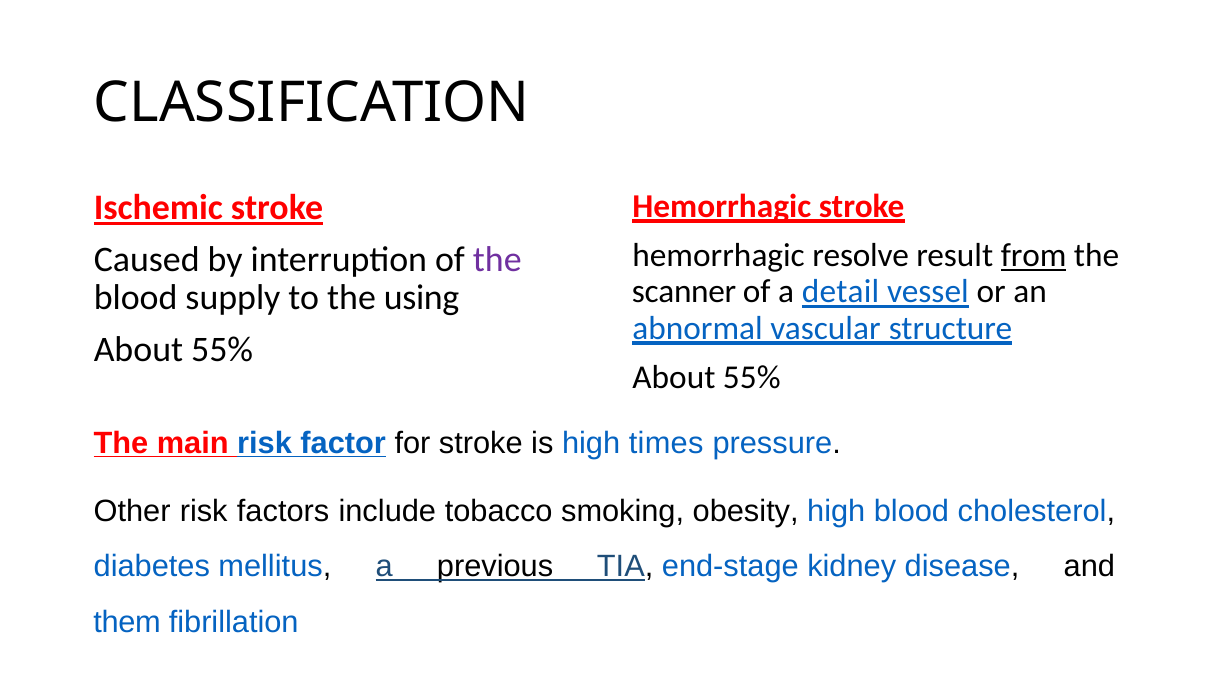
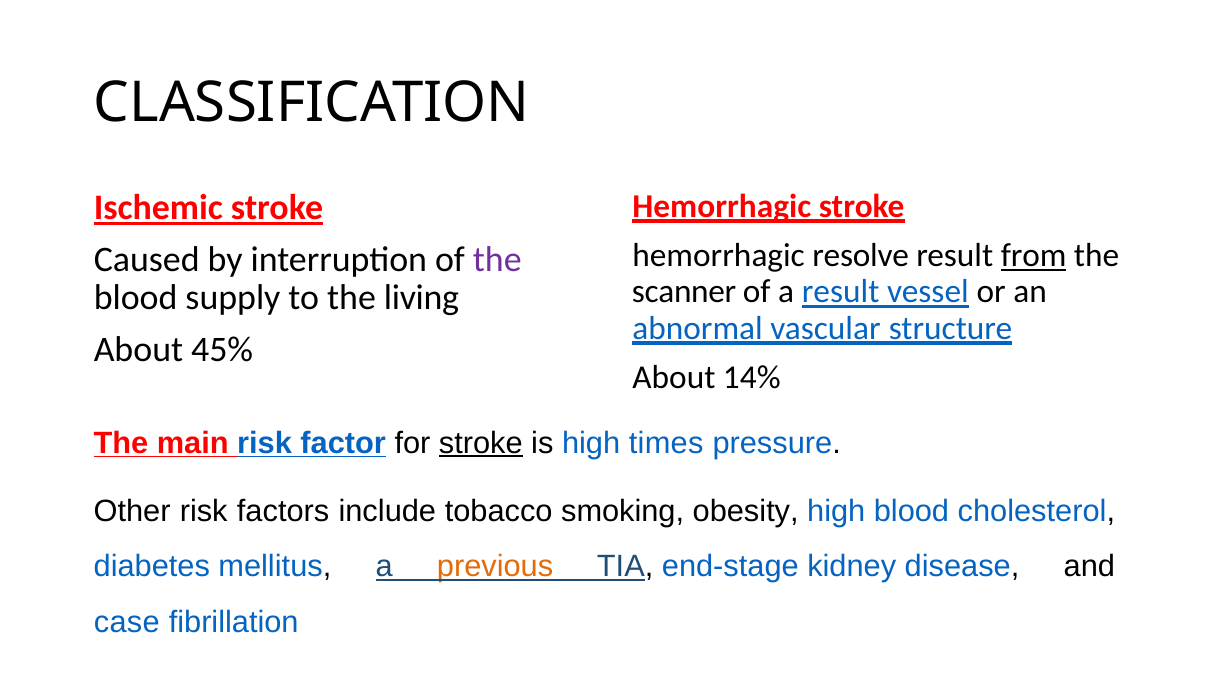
a detail: detail -> result (841, 292)
using: using -> living (422, 298)
55%: 55% -> 45% (222, 350)
55%: 55% -> 14% (752, 378)
stroke underline: none -> present (481, 443)
previous colour: black -> orange (495, 567)
them: them -> case (127, 622)
